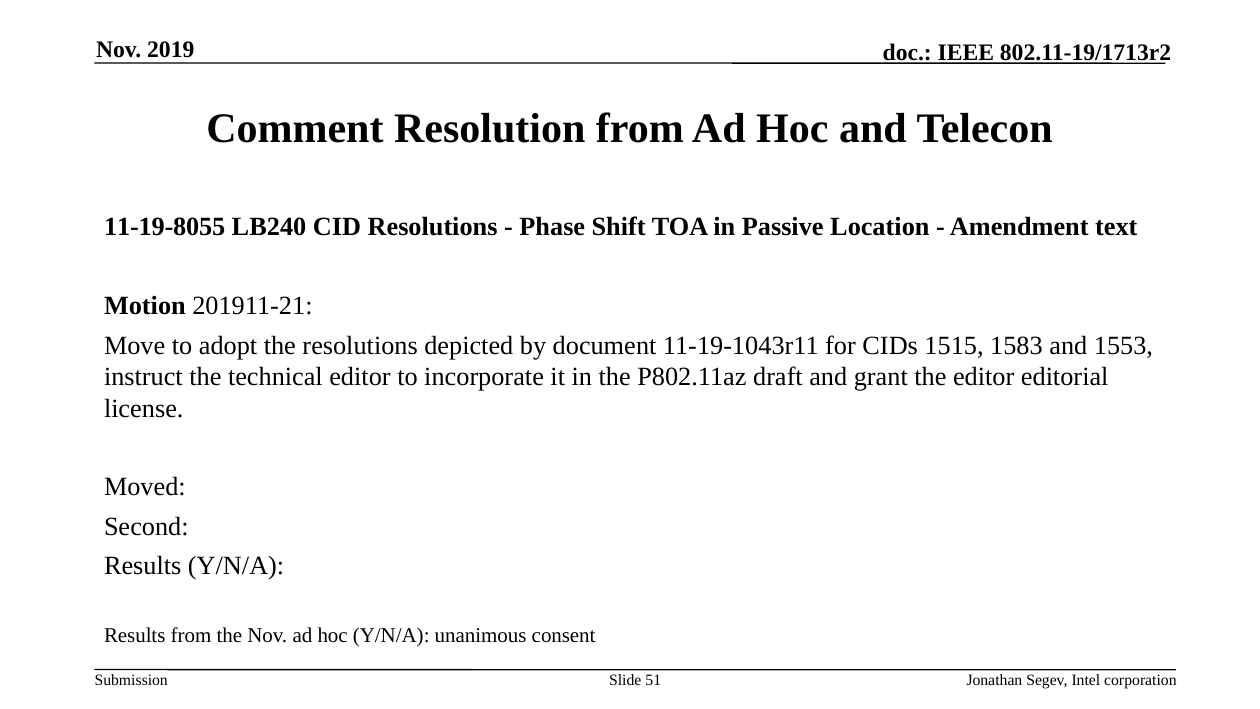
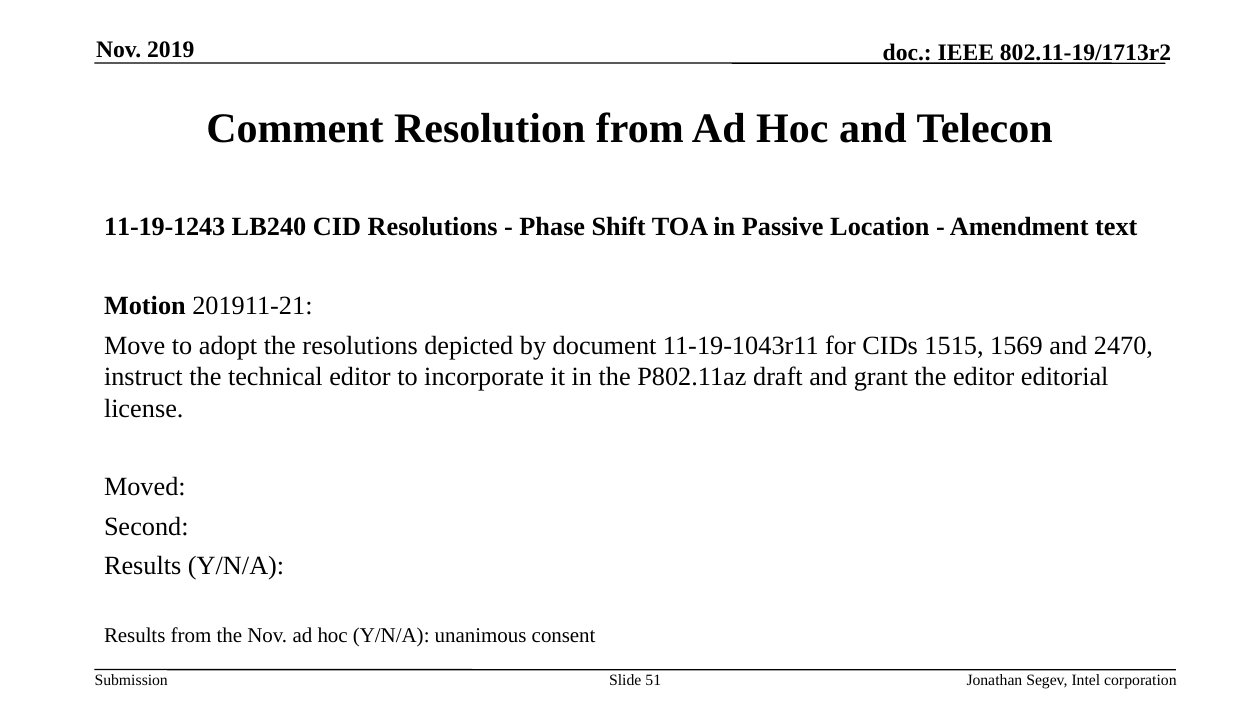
11-19-8055: 11-19-8055 -> 11-19-1243 (165, 227)
1583: 1583 -> 1569 (1016, 345)
1553: 1553 -> 2470 (1123, 345)
